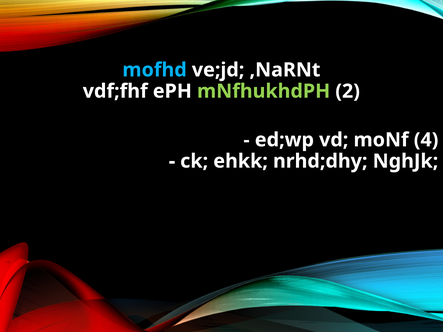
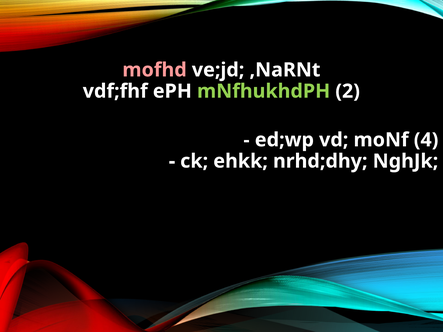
mofhd colour: light blue -> pink (155, 70)
